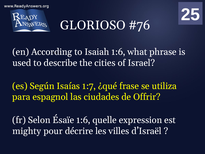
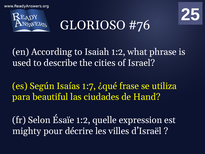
Isaiah 1:6: 1:6 -> 1:2 (118, 52)
espagnol: espagnol -> beautiful (50, 97)
Offrir: Offrir -> Hand (147, 97)
Ésaïe 1:6: 1:6 -> 1:2 (83, 120)
